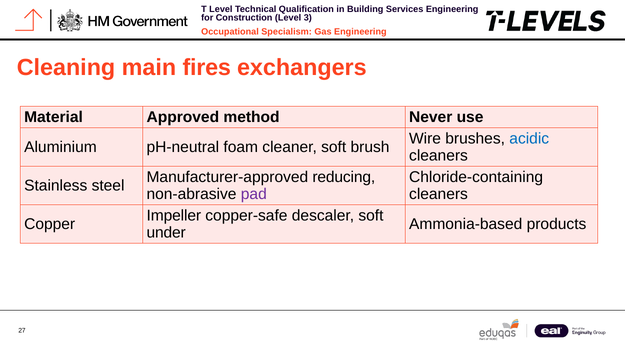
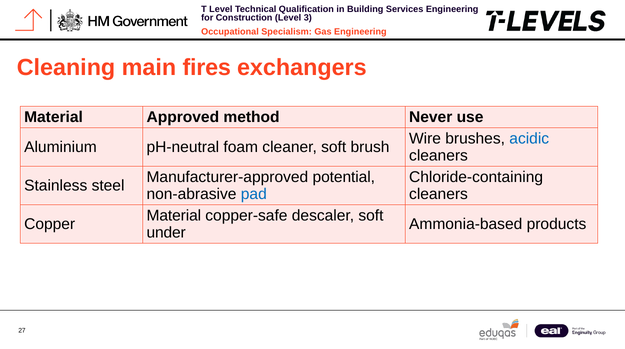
reducing: reducing -> potential (344, 177)
pad colour: purple -> blue (254, 194)
Impeller: Impeller -> Material (174, 216)
